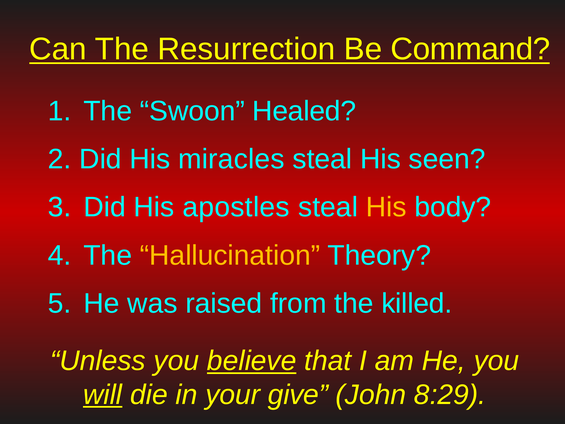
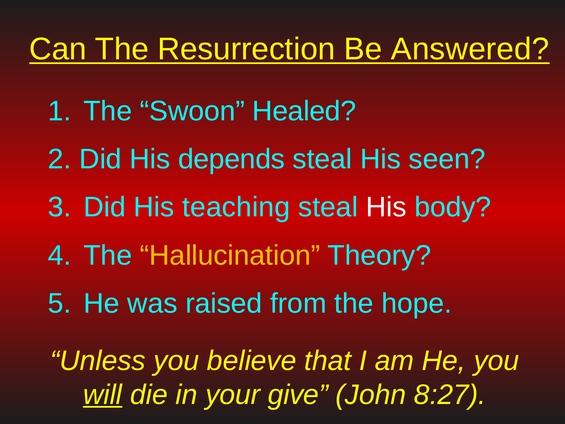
Command: Command -> Answered (470, 49)
miracles: miracles -> depends (232, 159)
apostles: apostles -> teaching (236, 207)
His colour: yellow -> white (386, 207)
killed: killed -> hope (417, 303)
believe underline: present -> none (252, 361)
8:29: 8:29 -> 8:27 (450, 395)
